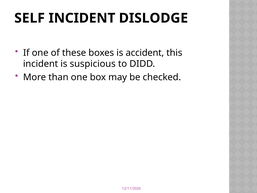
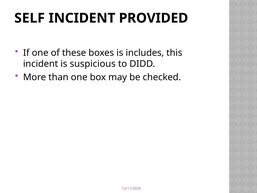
DISLODGE: DISLODGE -> PROVIDED (154, 18)
accident: accident -> includes (145, 53)
